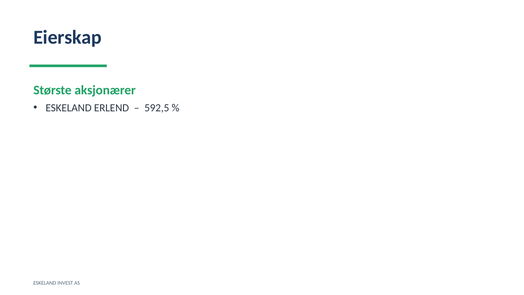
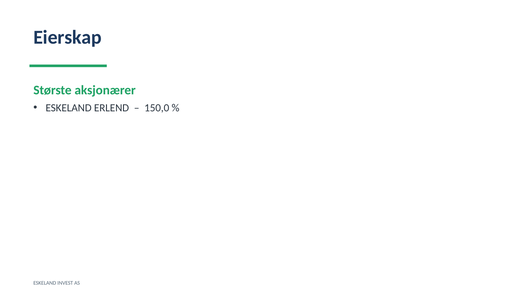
592,5: 592,5 -> 150,0 (157, 108)
